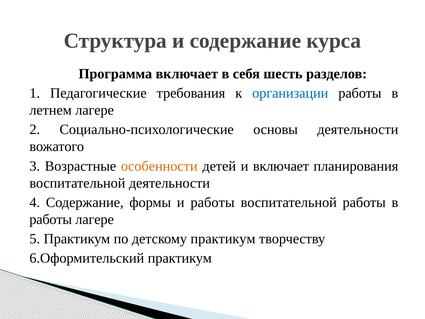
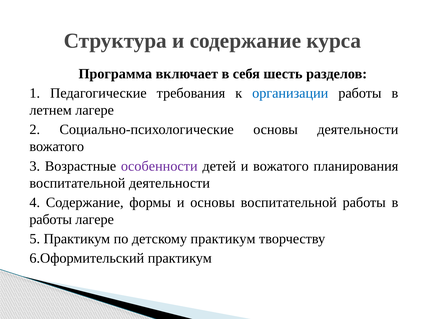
особенности colour: orange -> purple (159, 166)
и включает: включает -> вожатого (281, 166)
и работы: работы -> основы (213, 202)
